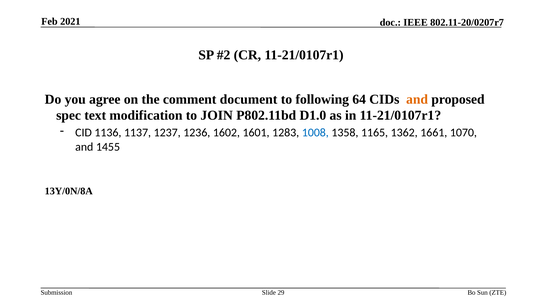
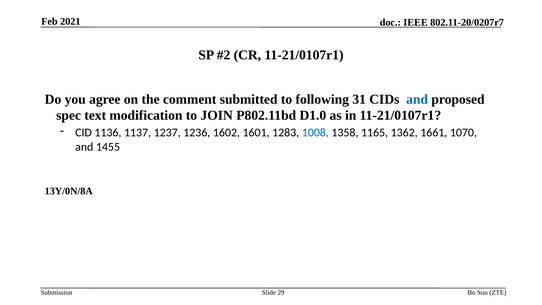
document: document -> submitted (249, 99)
64: 64 -> 31 (359, 99)
and colour: orange -> blue (417, 99)
